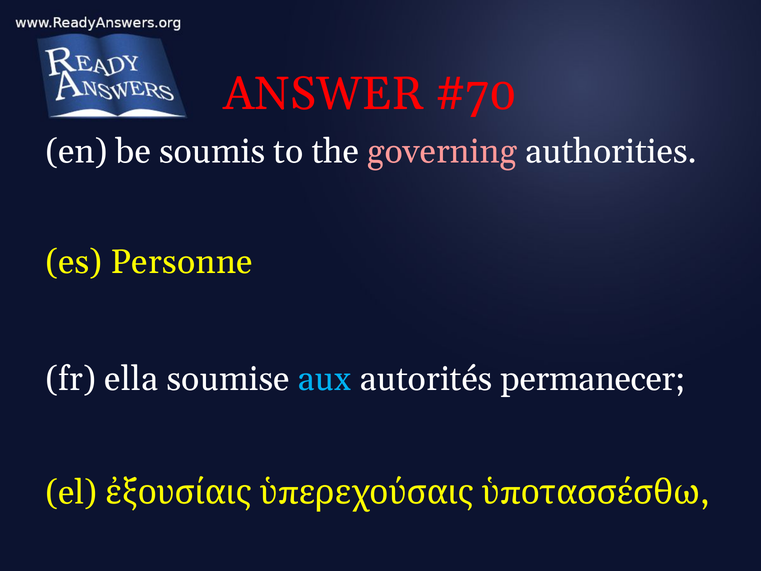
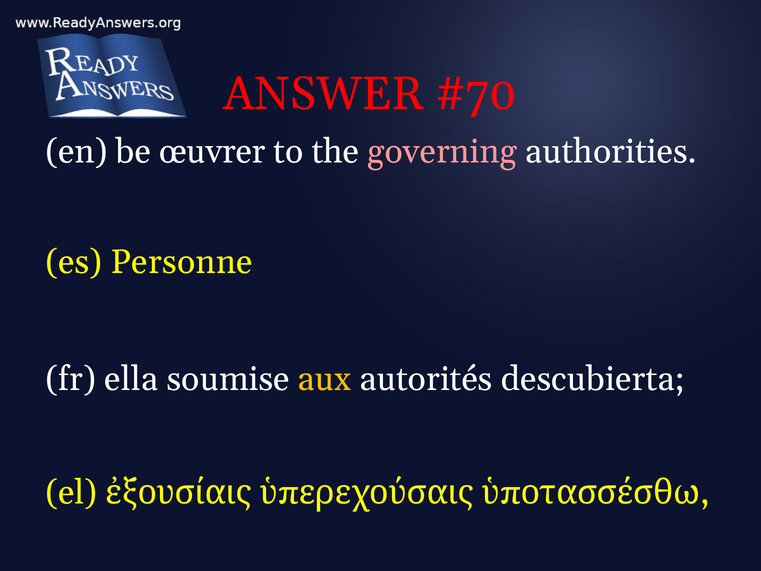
soumis: soumis -> œuvrer (212, 152)
aux colour: light blue -> yellow (325, 379)
permanecer: permanecer -> descubierta (593, 379)
